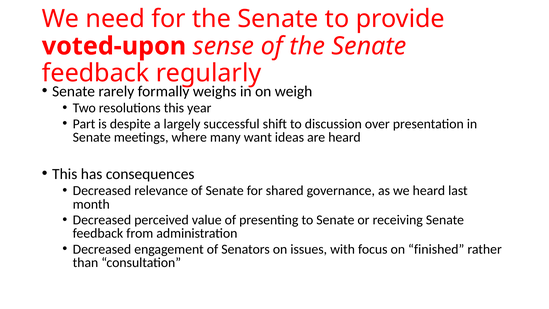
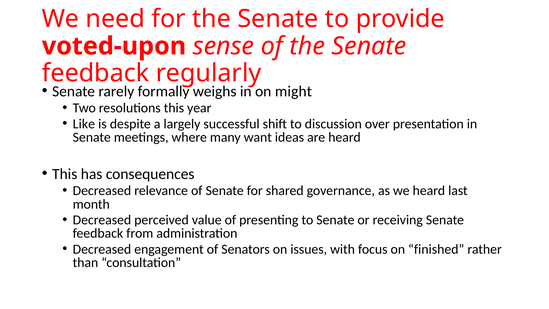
weigh: weigh -> might (293, 91)
Part: Part -> Like (84, 124)
